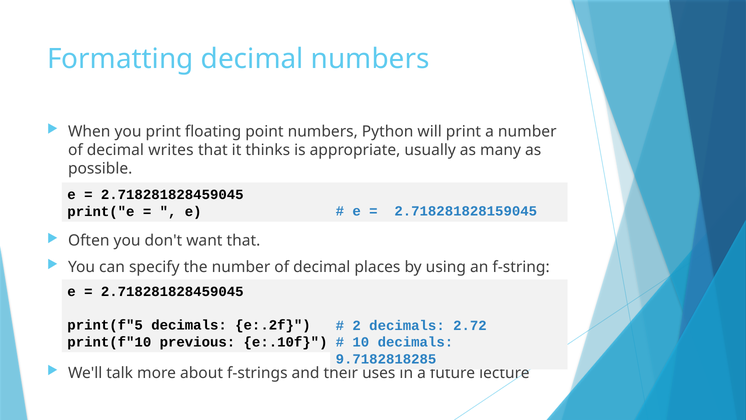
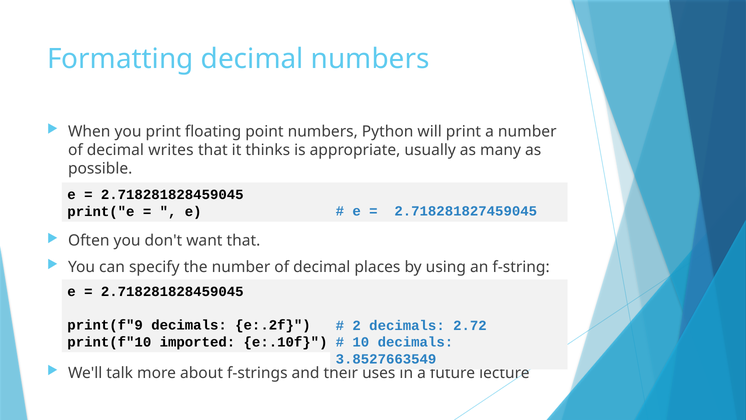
2.718281828159045: 2.718281828159045 -> 2.718281827459045 (466, 211)
print(f"5: print(f"5 -> print(f"9 (105, 325)
previous: previous -> imported (197, 342)
9.7182818285: 9.7182818285 -> 3.8527663549 (386, 359)
